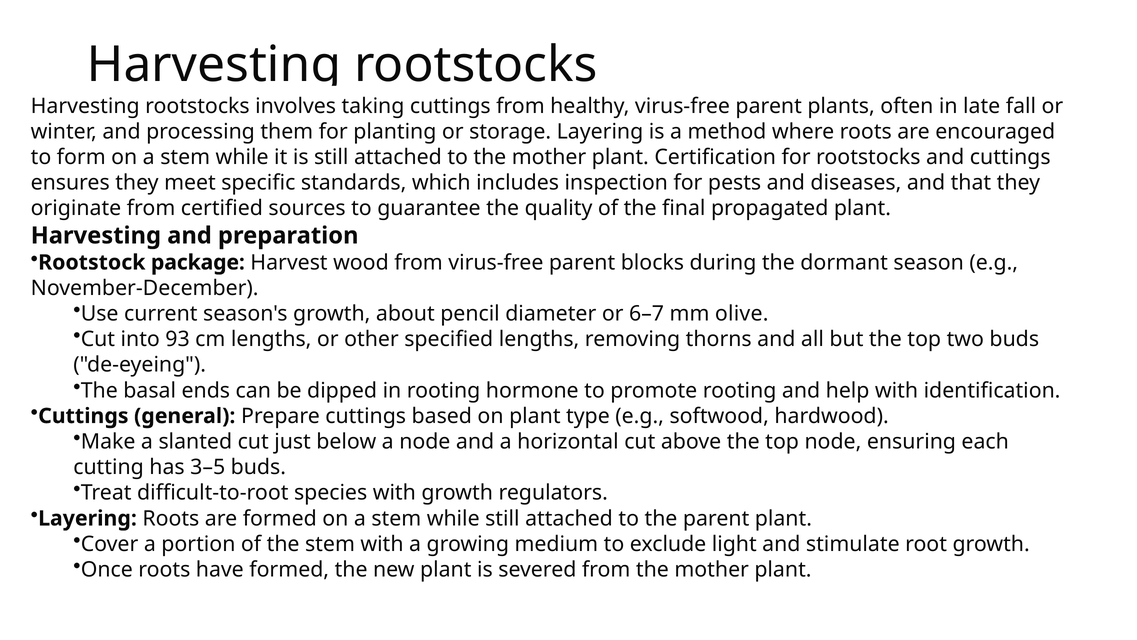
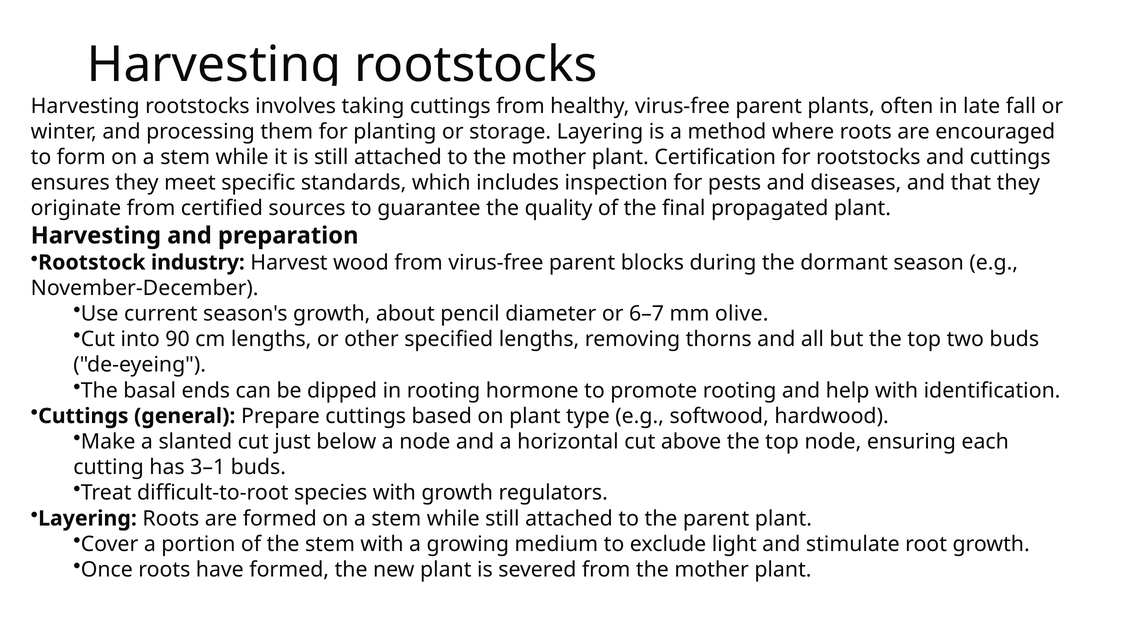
package: package -> industry (198, 262)
93: 93 -> 90 (178, 339)
3–5: 3–5 -> 3–1 (208, 467)
